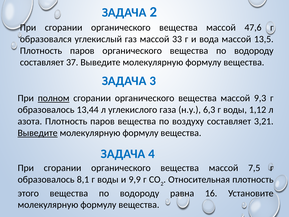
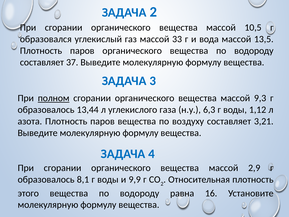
47,6: 47,6 -> 10,5 (253, 27)
Выведите underline: present -> none (38, 133)
7,5: 7,5 -> 2,9 (254, 168)
